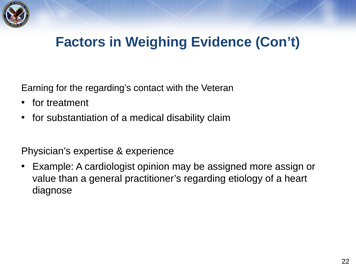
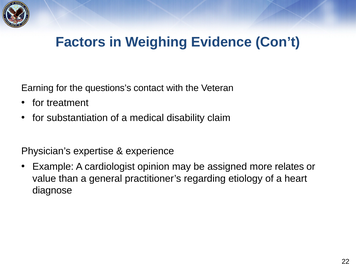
regarding’s: regarding’s -> questions’s (108, 88)
assign: assign -> relates (289, 167)
